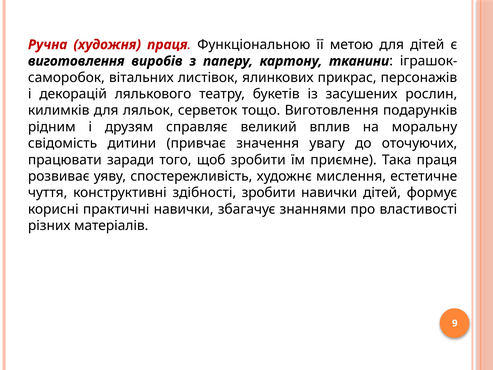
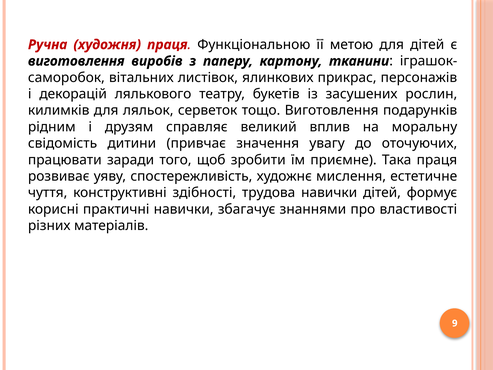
здібності зробити: зробити -> трудова (269, 193)
